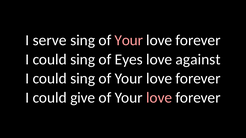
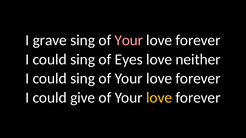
serve: serve -> grave (50, 40)
against: against -> neither (198, 60)
love colour: pink -> yellow (159, 98)
